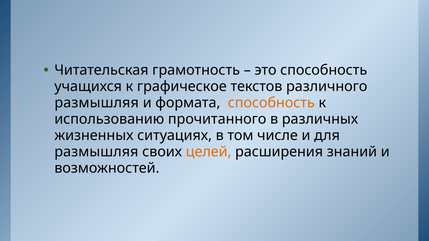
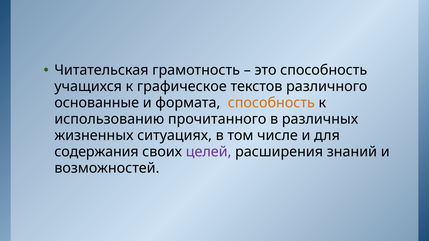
размышляя: размышляя -> основанные (97, 103)
размышляя: размышляя -> содержания (97, 152)
целей colour: orange -> purple (209, 152)
